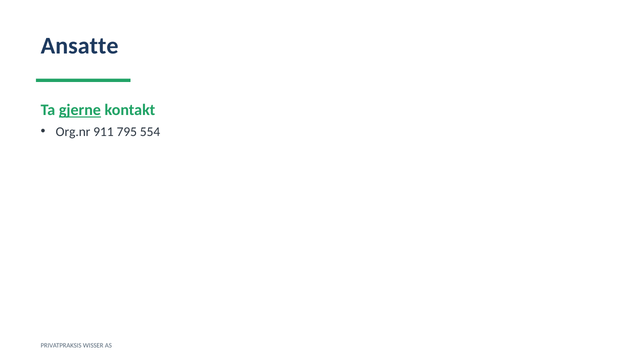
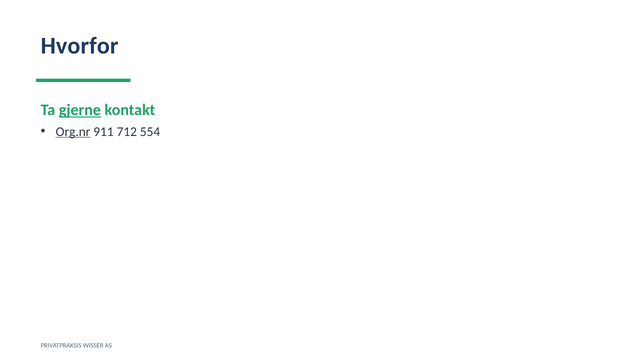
Ansatte: Ansatte -> Hvorfor (80, 46)
Org.nr underline: none -> present (73, 132)
795: 795 -> 712 (127, 132)
